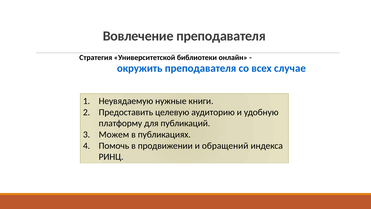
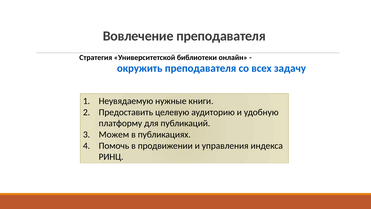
случае: случае -> задачу (290, 68)
обращений: обращений -> управления (225, 145)
